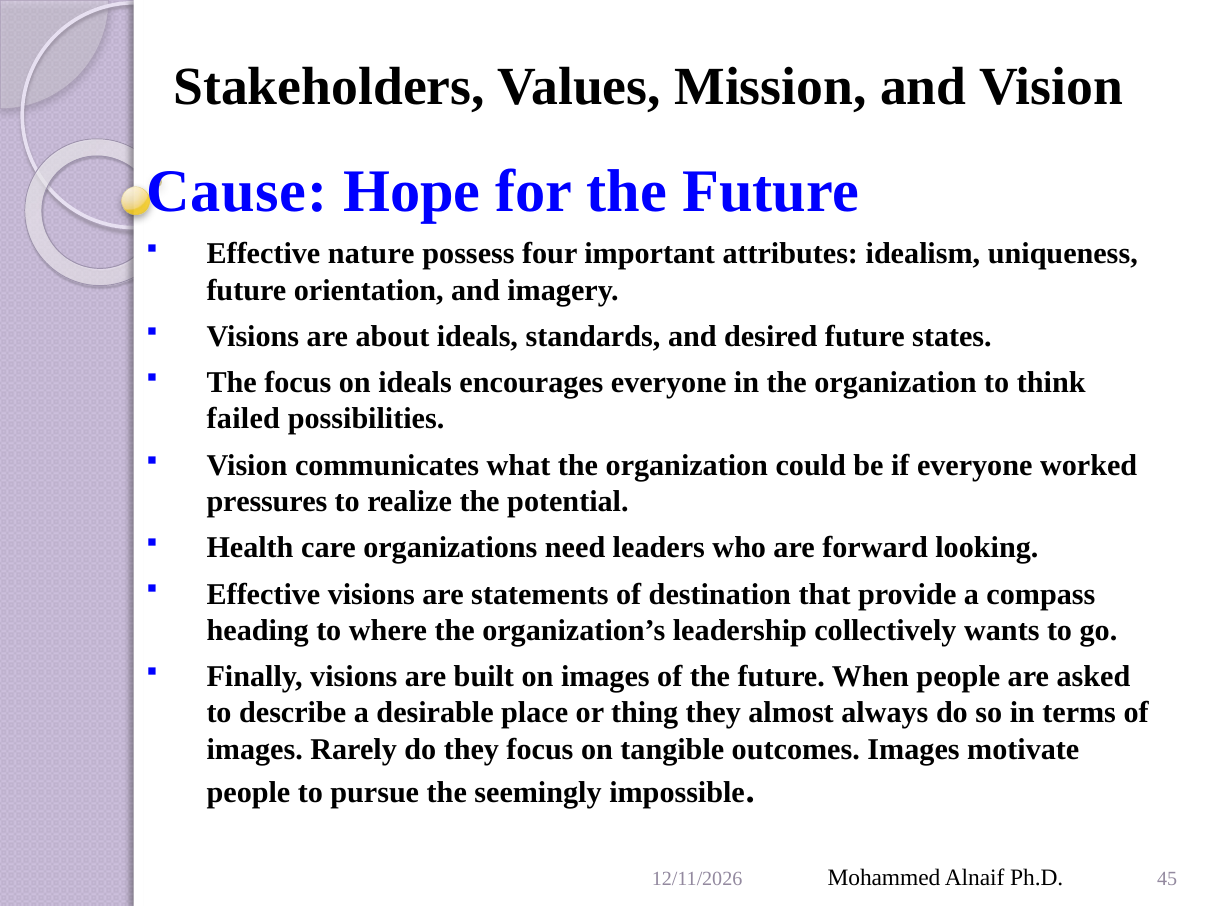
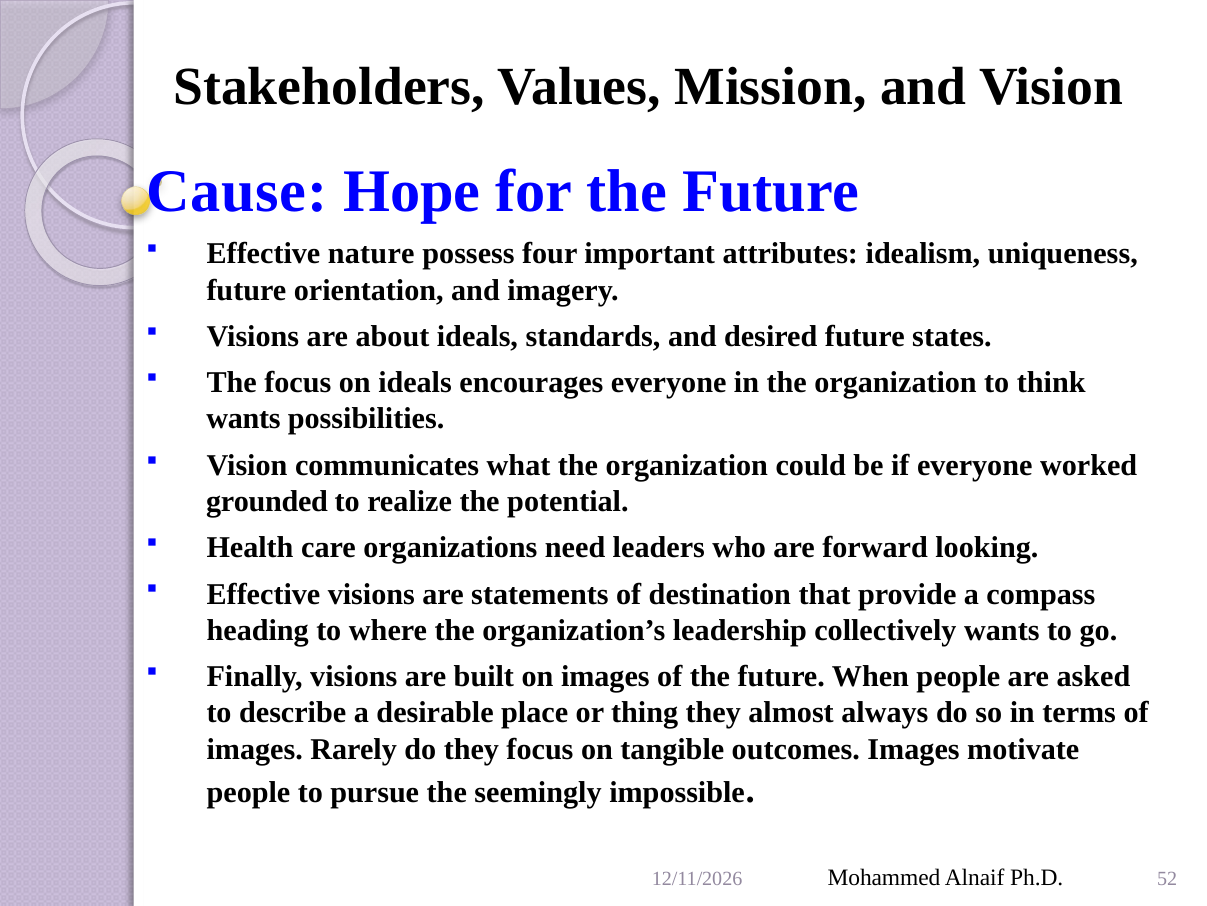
failed: failed -> wants (244, 419)
pressures: pressures -> grounded (267, 501)
45: 45 -> 52 (1167, 879)
